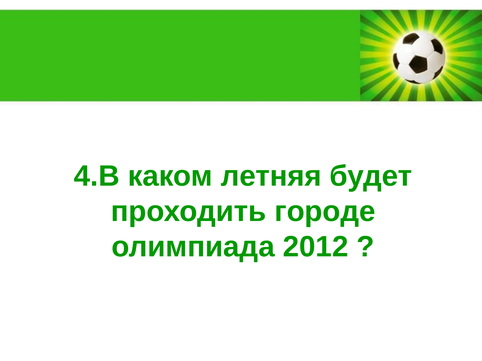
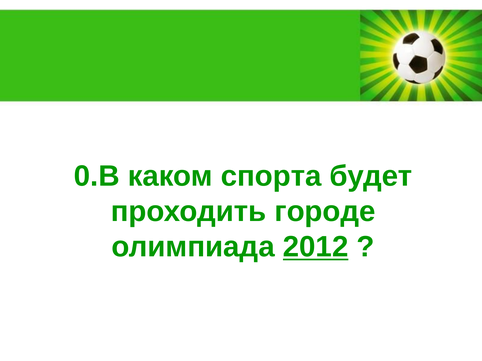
4.В: 4.В -> 0.В (97, 176)
летняя: летняя -> спорта (271, 176)
2012 underline: none -> present (316, 247)
